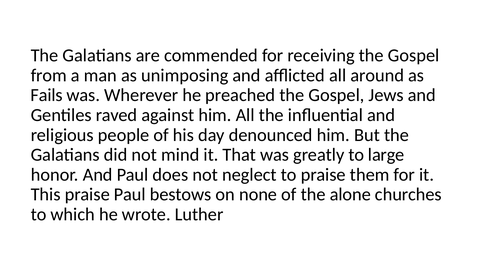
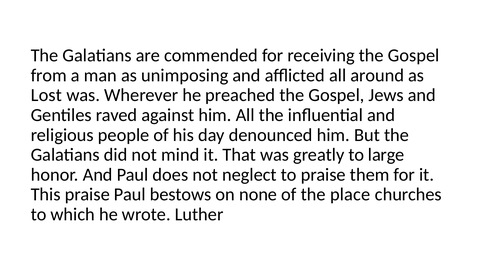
Fails: Fails -> Lost (46, 95)
alone: alone -> place (350, 194)
